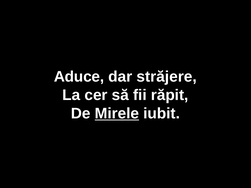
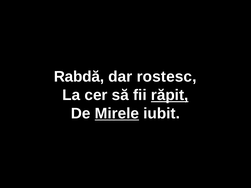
Aduce: Aduce -> Rabdă (79, 77)
străjere: străjere -> rostesc (167, 77)
răpit underline: none -> present (170, 95)
